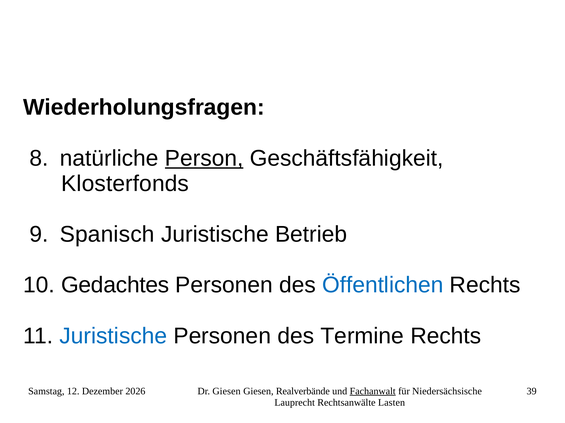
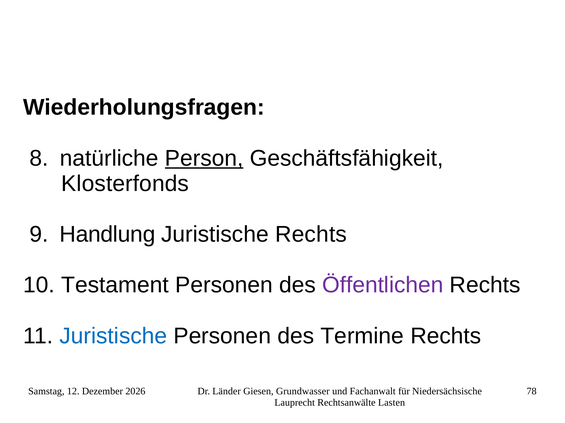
Spanisch: Spanisch -> Handlung (107, 235)
Juristische Betrieb: Betrieb -> Rechts (311, 235)
Gedachtes: Gedachtes -> Testament (115, 286)
Öffentlichen colour: blue -> purple (383, 286)
Dr Giesen: Giesen -> Länder (227, 392)
Realverbände: Realverbände -> Grundwasser (303, 392)
Fachanwalt underline: present -> none (373, 392)
39: 39 -> 78 (532, 392)
